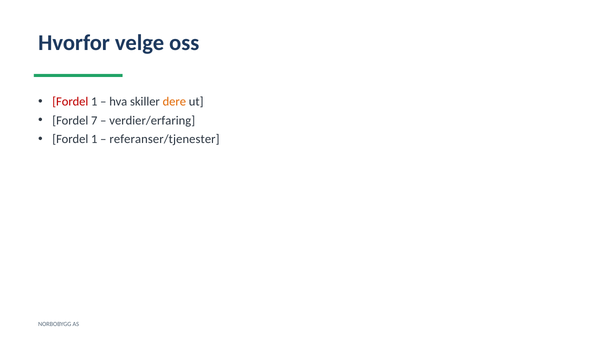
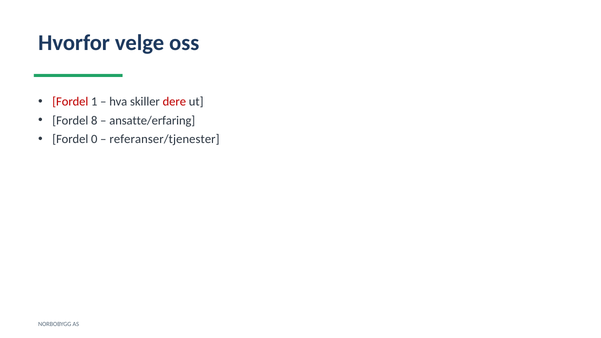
dere colour: orange -> red (174, 102)
7: 7 -> 8 (94, 121)
verdier/erfaring: verdier/erfaring -> ansatte/erfaring (152, 121)
1: 1 -> 0 (94, 139)
